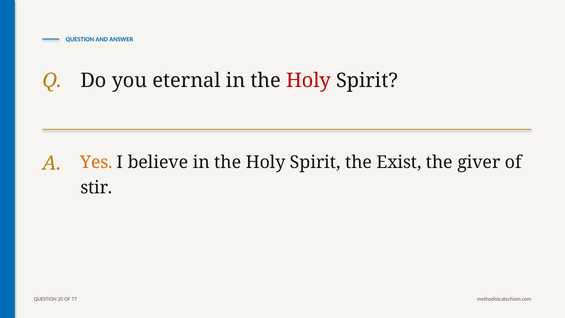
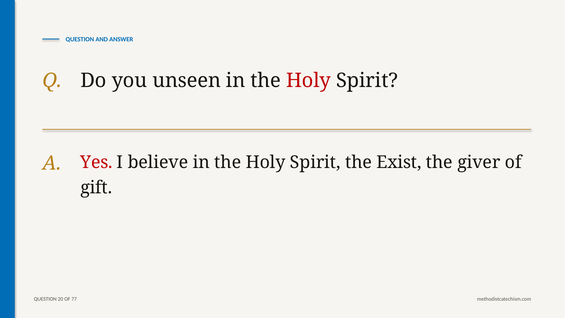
eternal: eternal -> unseen (187, 81)
Yes colour: orange -> red (96, 162)
stir: stir -> gift (96, 188)
